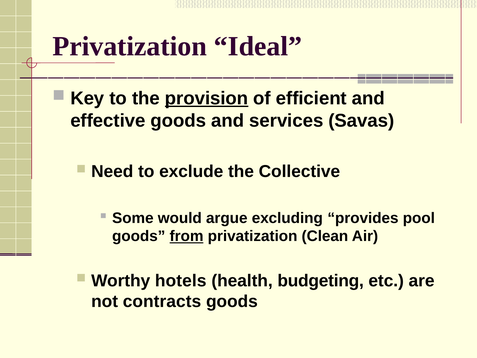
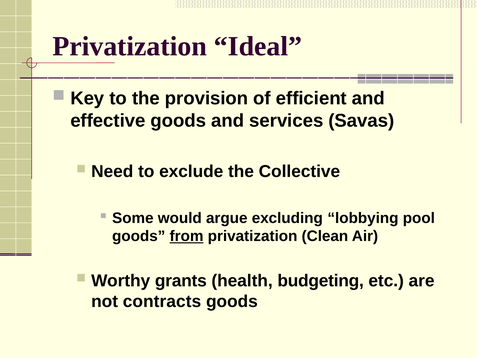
provision underline: present -> none (207, 98)
provides: provides -> lobbying (363, 218)
hotels: hotels -> grants (181, 280)
